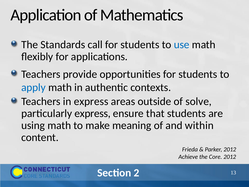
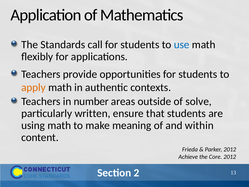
apply colour: blue -> orange (33, 87)
in express: express -> number (91, 101)
particularly express: express -> written (93, 113)
